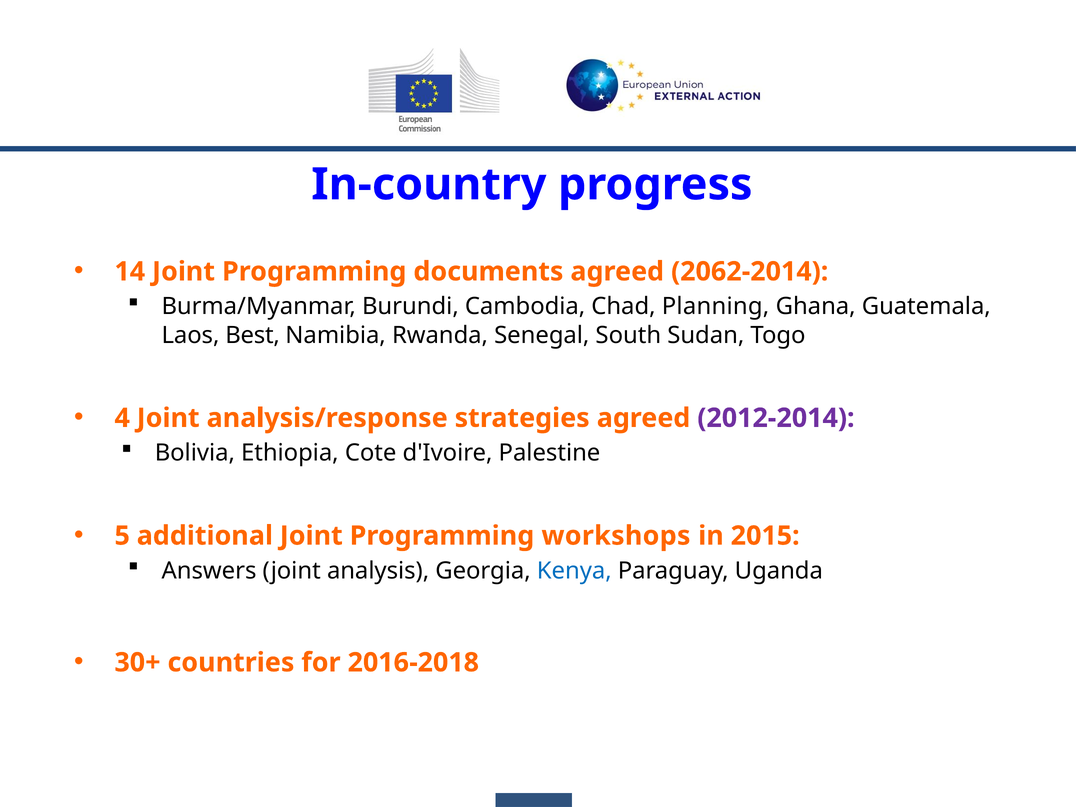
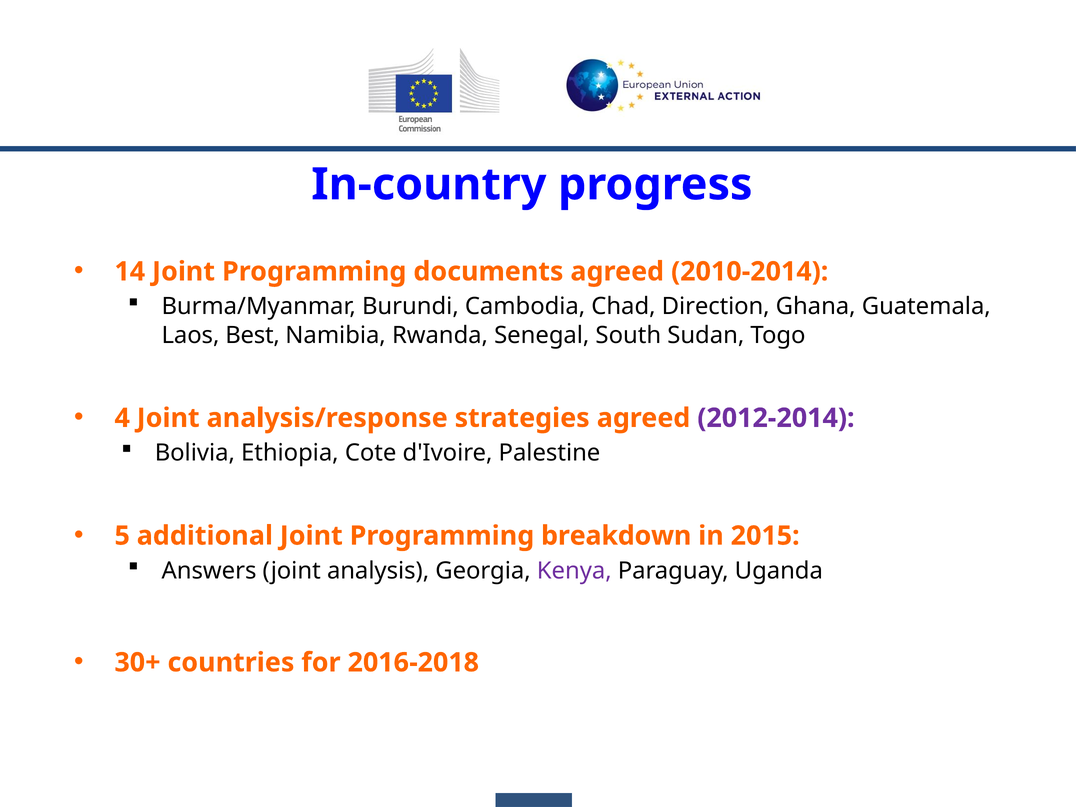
2062-2014: 2062-2014 -> 2010-2014 (750, 272)
Planning: Planning -> Direction (716, 307)
workshops: workshops -> breakdown (616, 536)
Kenya colour: blue -> purple (574, 571)
